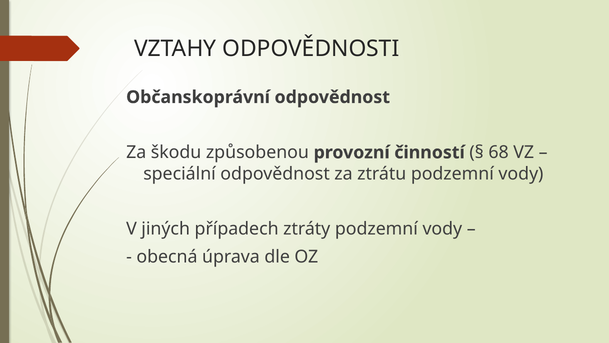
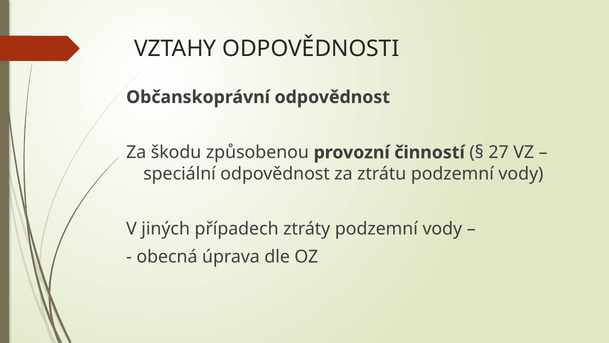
68: 68 -> 27 (499, 152)
